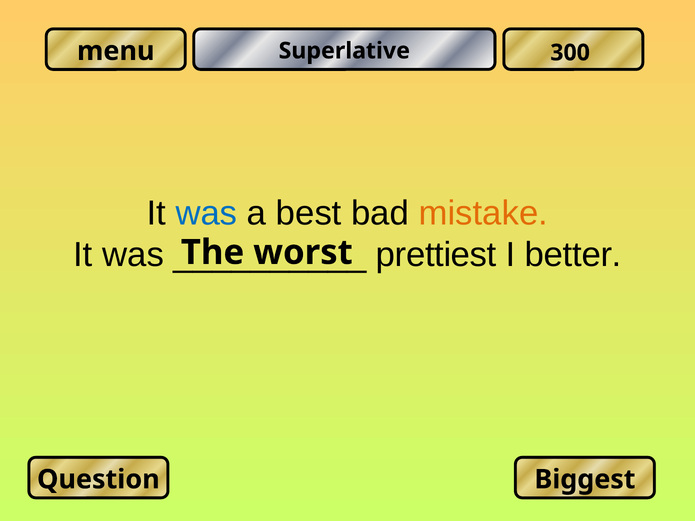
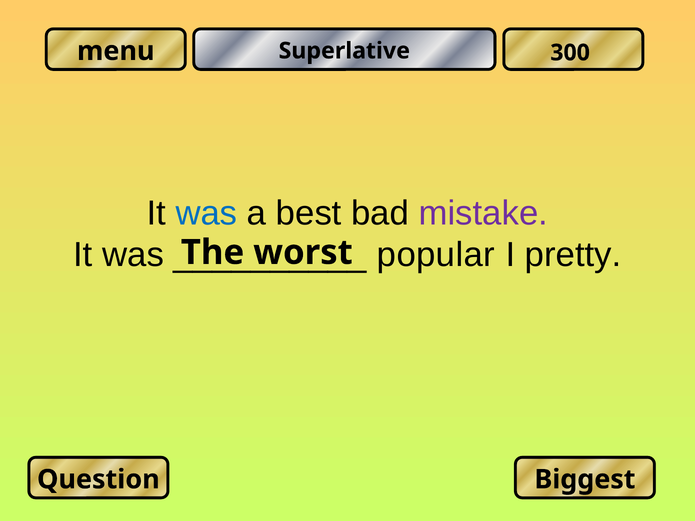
mistake colour: orange -> purple (483, 213)
prettiest: prettiest -> popular (436, 255)
better: better -> pretty (573, 255)
